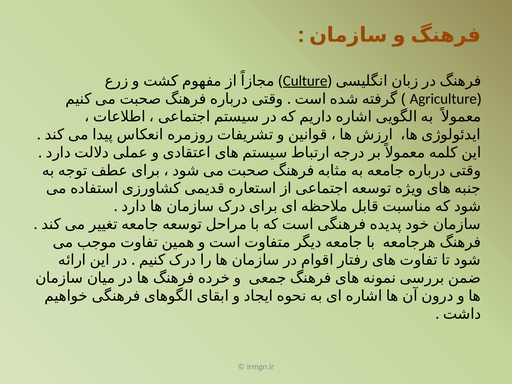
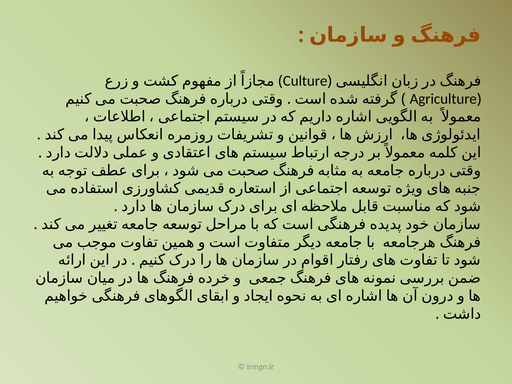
Culture underline: present -> none (305, 81)
